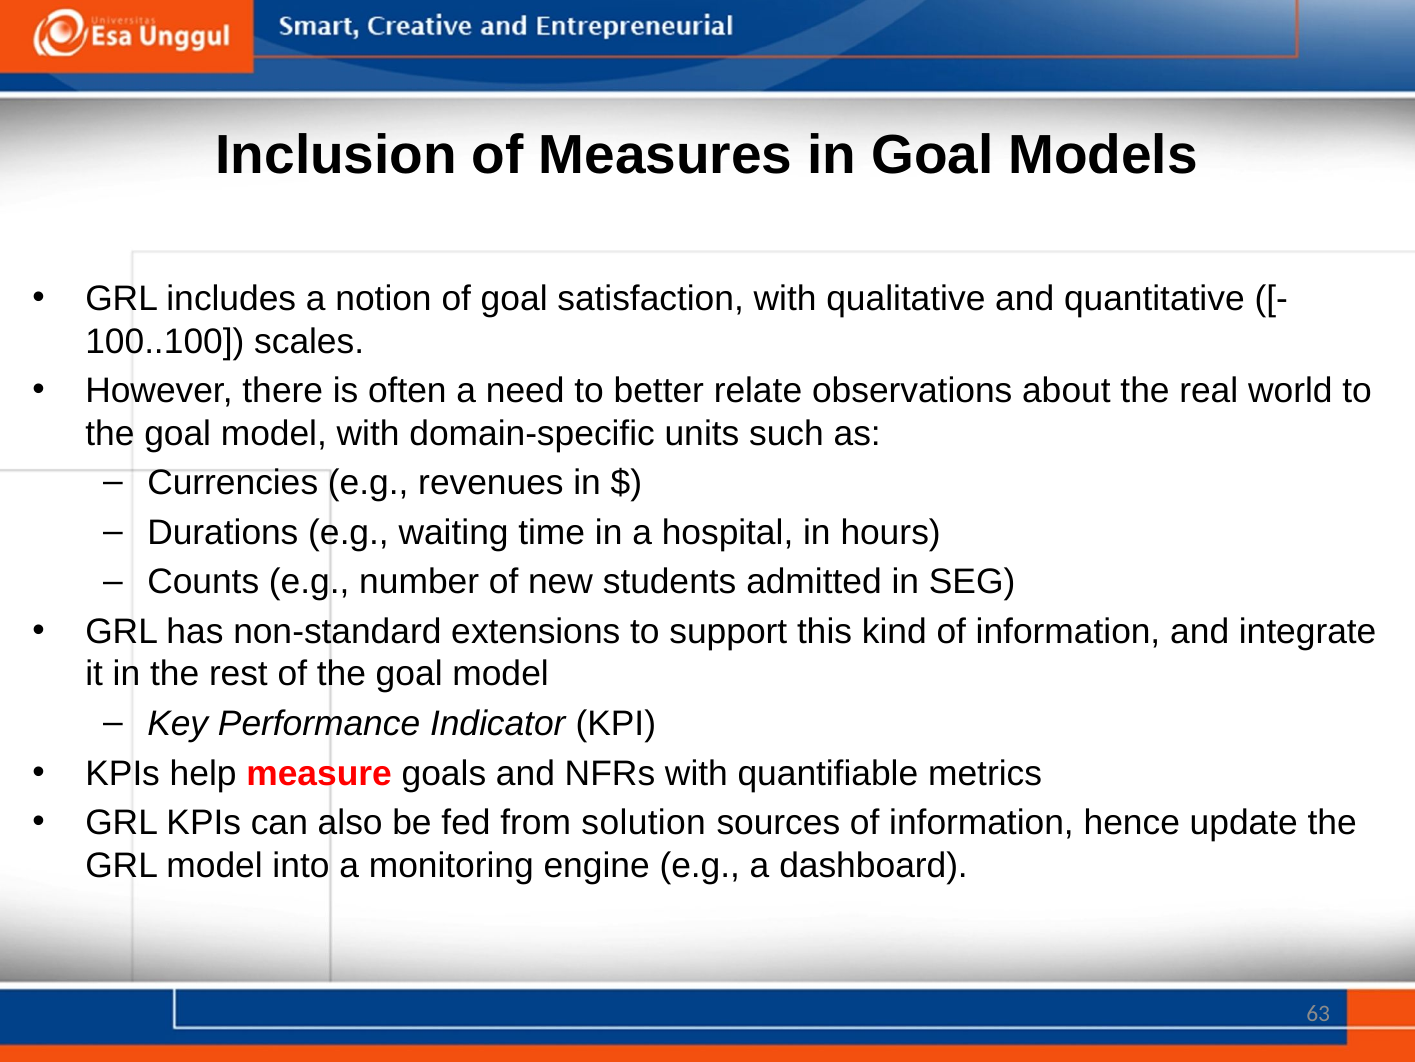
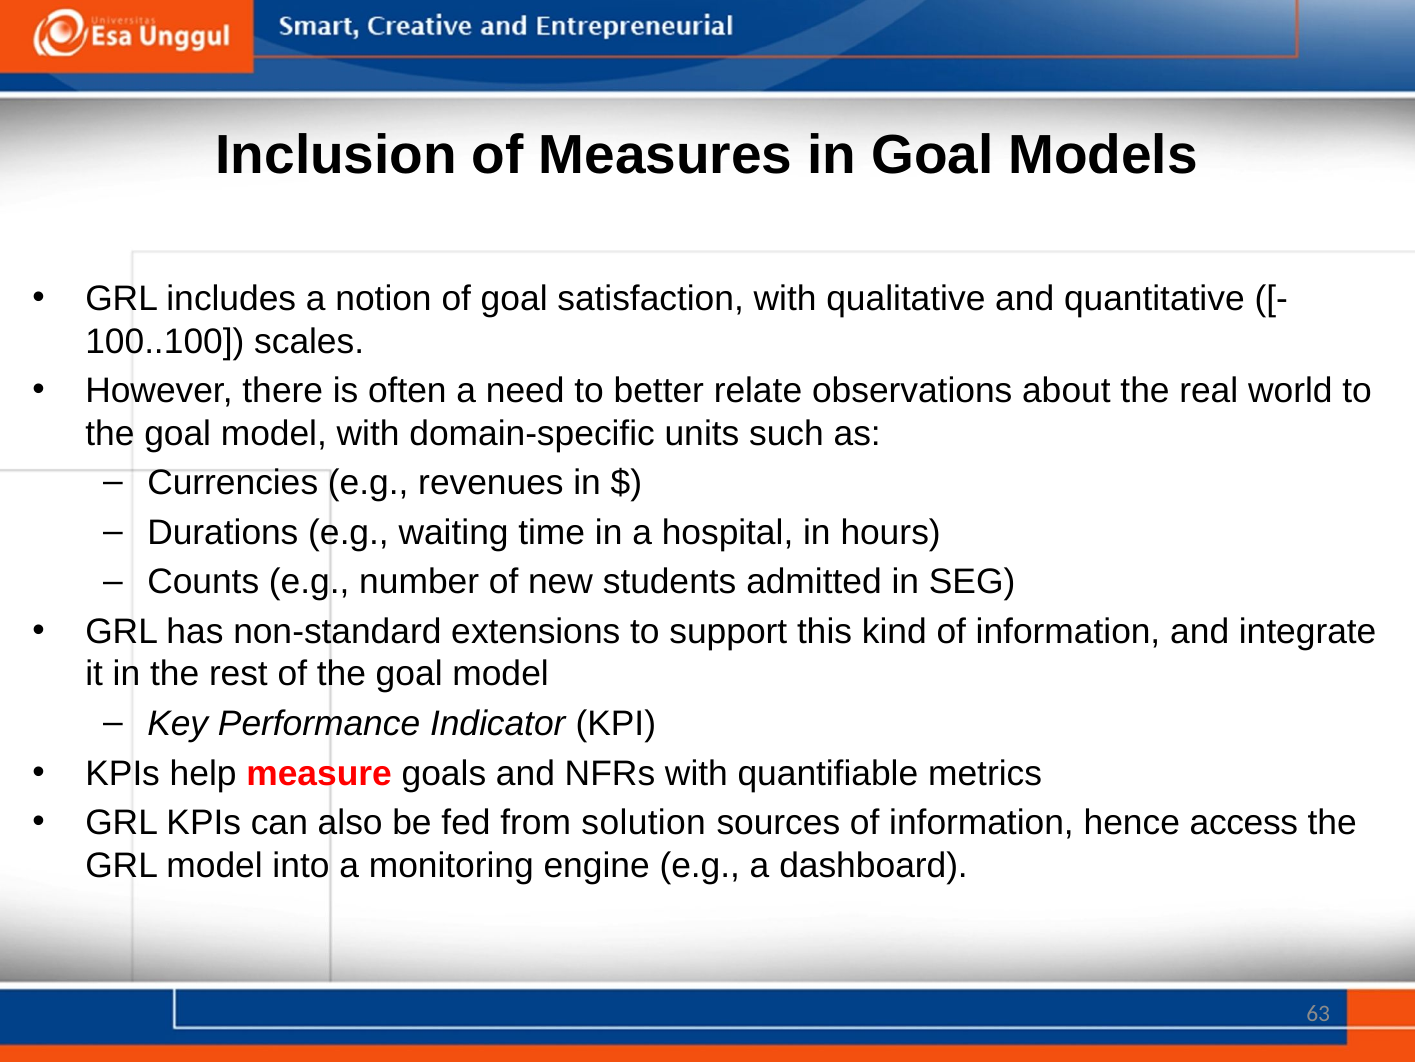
update: update -> access (1244, 822)
